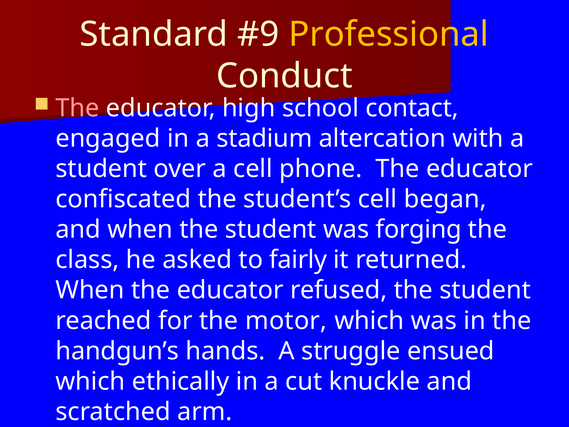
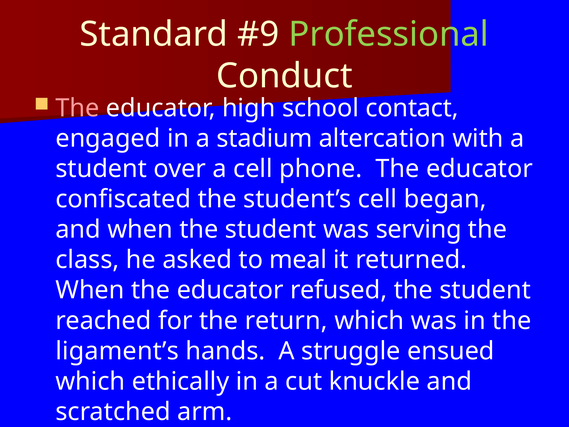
Professional colour: yellow -> light green (389, 34)
forging: forging -> serving (419, 229)
fairly: fairly -> meal (298, 260)
motor: motor -> return (286, 320)
handgun’s: handgun’s -> ligament’s (117, 351)
